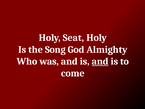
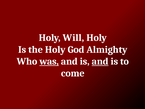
Seat: Seat -> Will (73, 38)
the Song: Song -> Holy (55, 49)
was underline: none -> present (49, 61)
